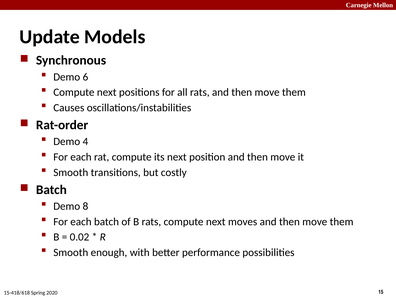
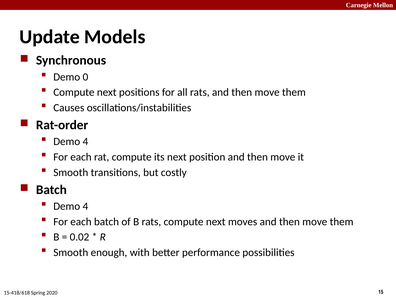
6: 6 -> 0 (85, 77)
8: 8 -> 4 (85, 206)
